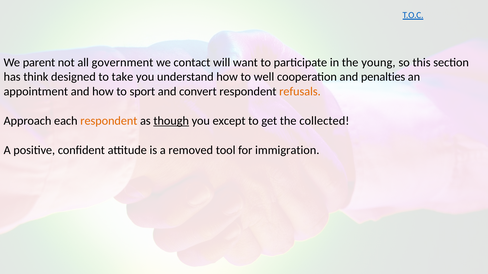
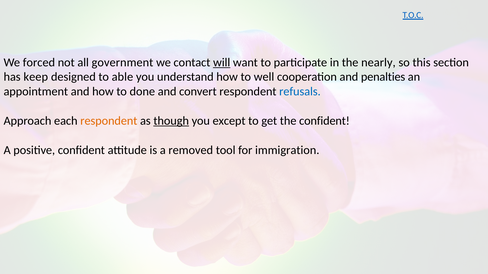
parent: parent -> forced (39, 62)
will underline: none -> present (222, 62)
young: young -> nearly (378, 62)
think: think -> keep (36, 77)
take: take -> able (122, 77)
sport: sport -> done (142, 92)
refusals colour: orange -> blue (300, 92)
the collected: collected -> confident (324, 121)
